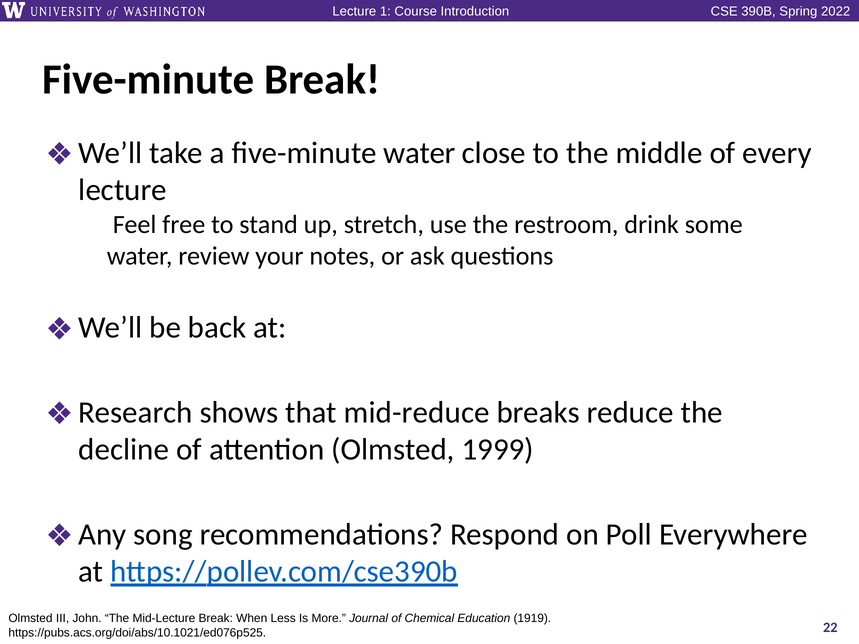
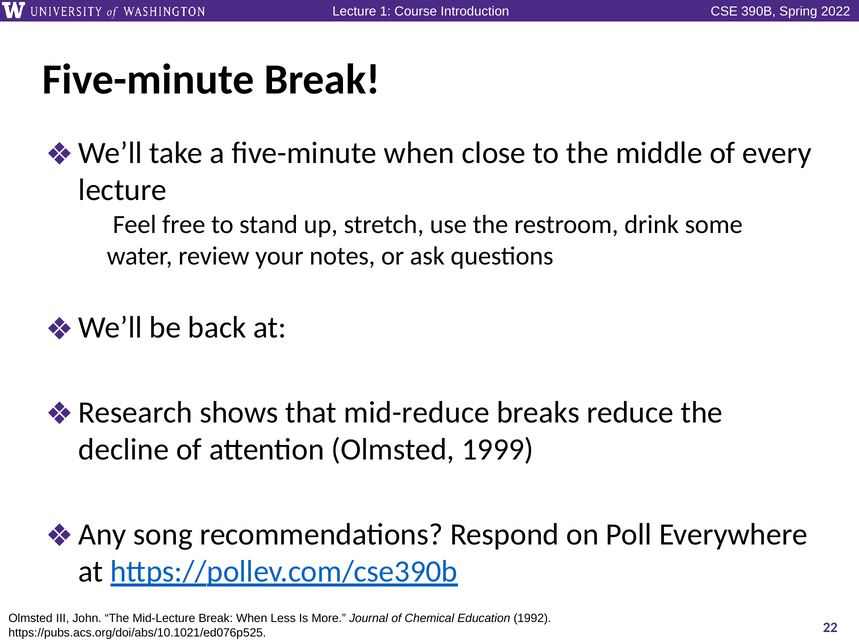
five-minute water: water -> when (419, 153)
1919: 1919 -> 1992 (532, 619)
